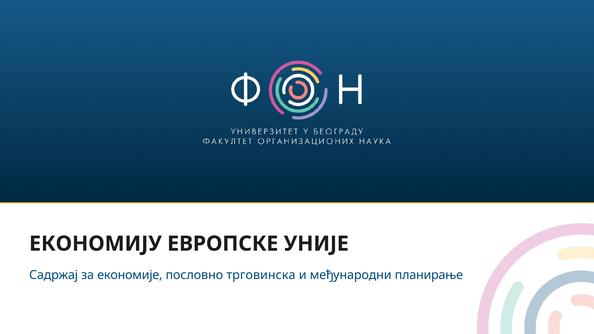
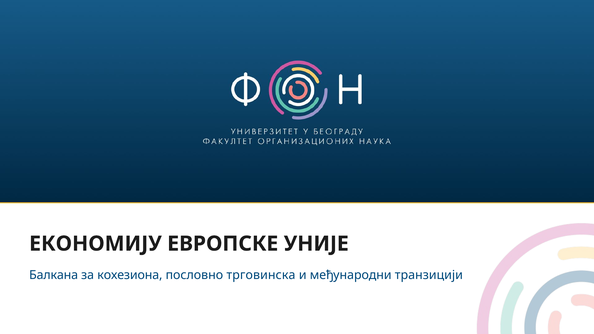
Садржај: Садржај -> Балкана (54, 275)
економије: економије -> кохезиона (130, 275)
планирање: планирање -> транзицији (429, 275)
